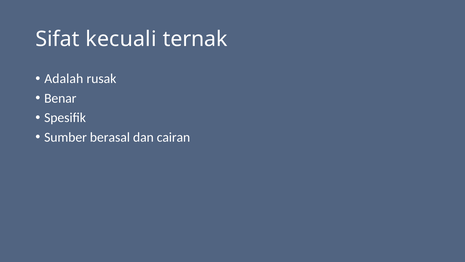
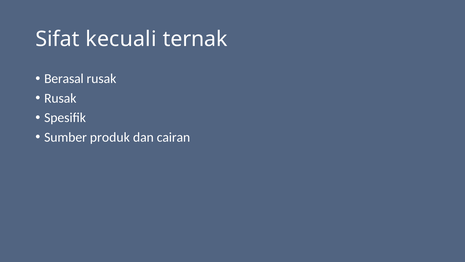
Adalah: Adalah -> Berasal (64, 79)
Benar: Benar -> Rusak (60, 98)
berasal: berasal -> produk (110, 137)
